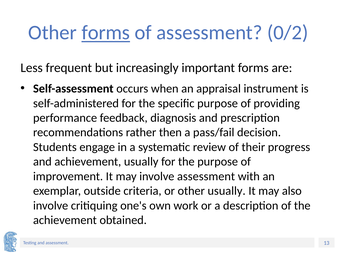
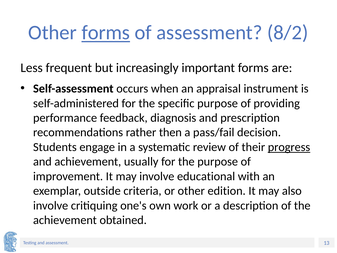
0/2: 0/2 -> 8/2 (288, 33)
progress underline: none -> present (289, 147)
involve assessment: assessment -> educational (206, 176)
other usually: usually -> edition (227, 191)
